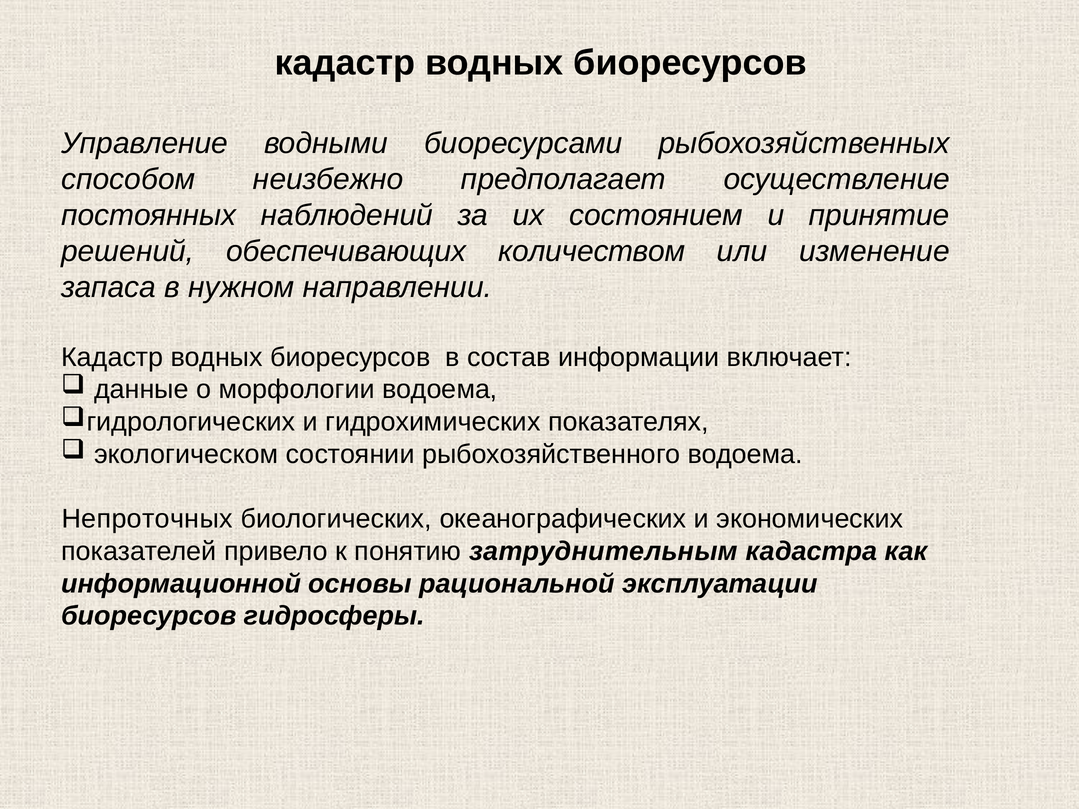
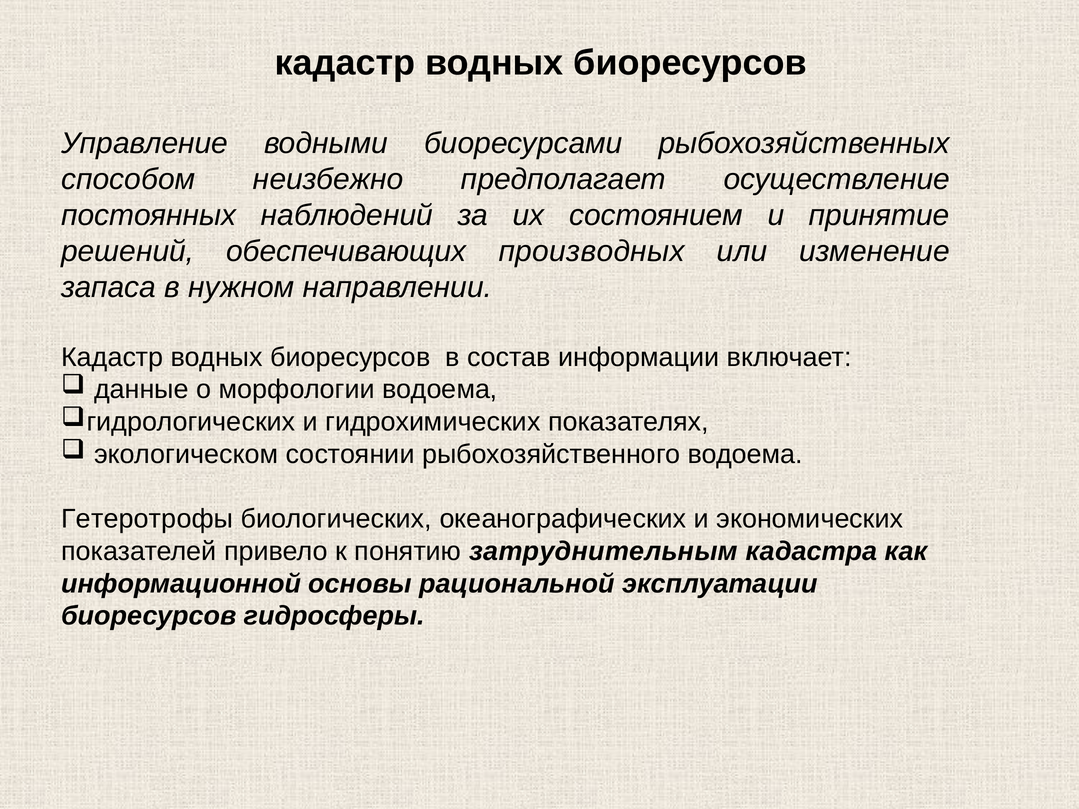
количеством: количеством -> производных (592, 251)
Непроточных: Непроточных -> Гетеротрофы (147, 519)
